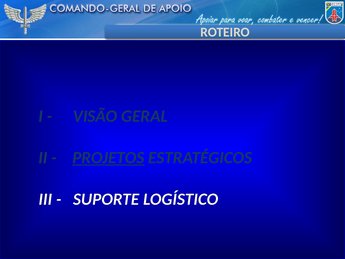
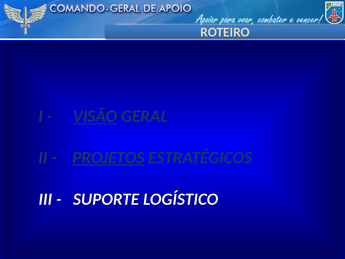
VISÃO underline: none -> present (95, 116)
